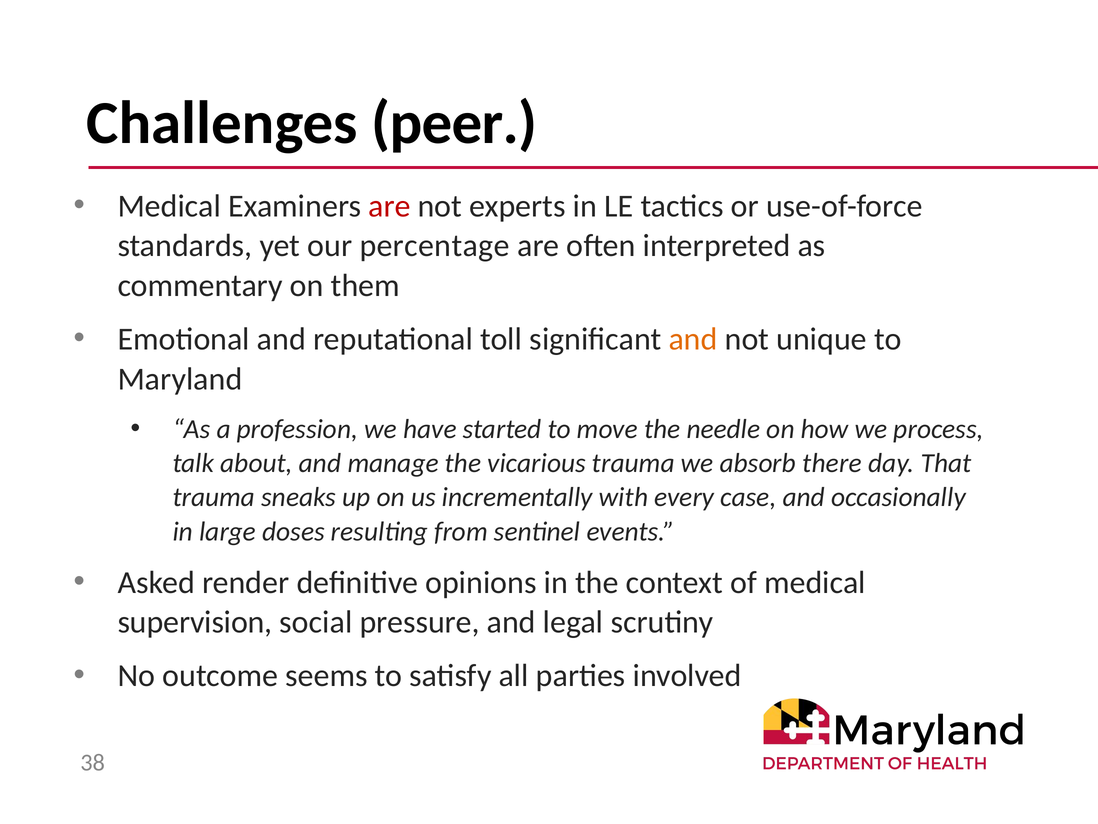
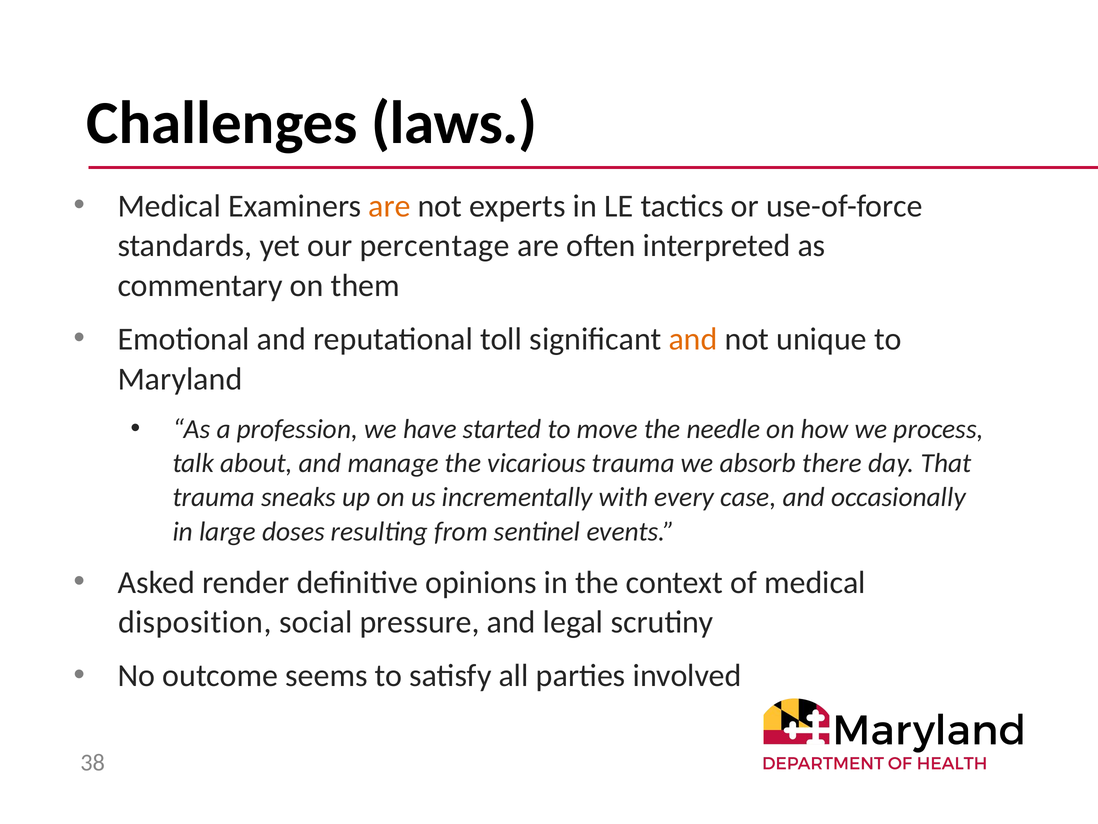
peer: peer -> laws (454, 123)
are colour: red -> orange (389, 206)
supervision: supervision -> disposition (195, 622)
